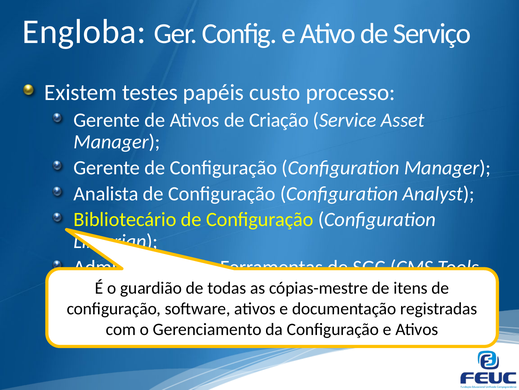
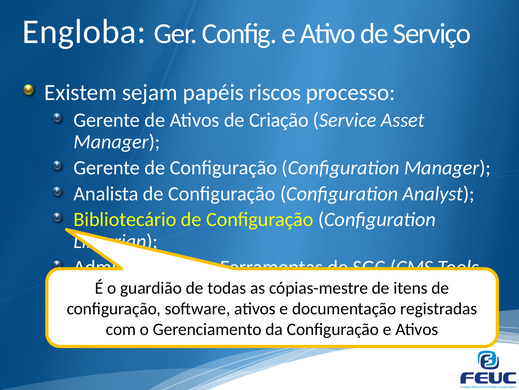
testes: testes -> sejam (150, 92)
custo: custo -> riscos (275, 92)
